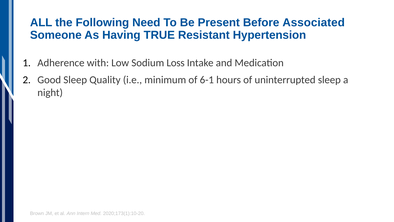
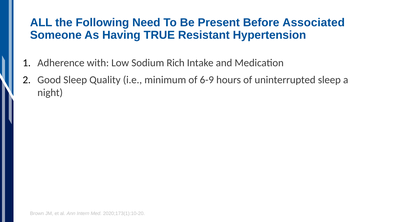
Loss: Loss -> Rich (176, 63)
6-1: 6-1 -> 6-9 (207, 80)
